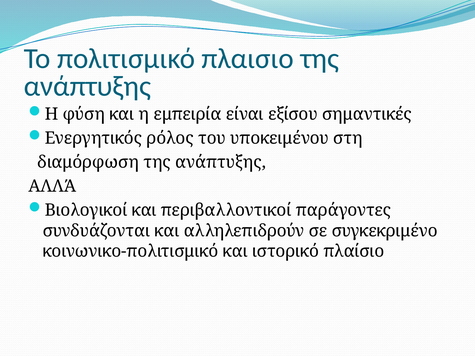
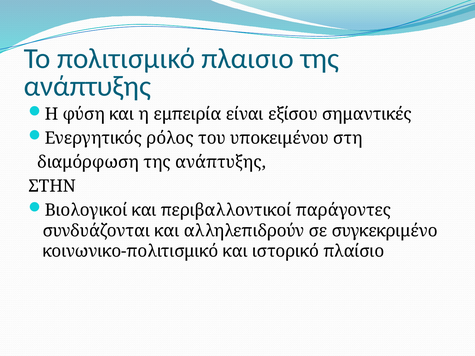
ΑΛΛΆ: ΑΛΛΆ -> ΣΤΗΝ (52, 186)
